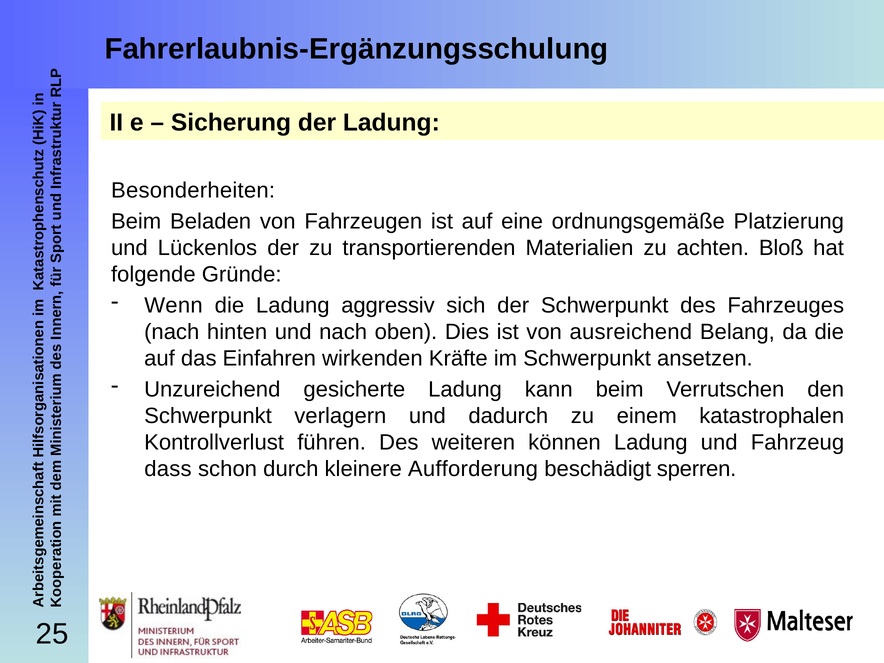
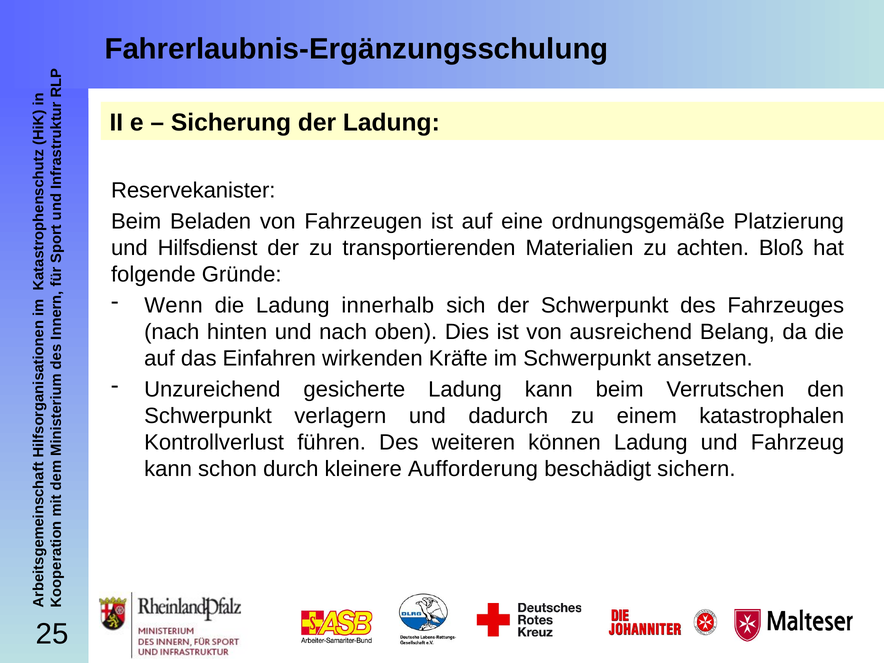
Besonderheiten: Besonderheiten -> Reservekanister (193, 191)
Lückenlos: Lückenlos -> Hilfsdienst (208, 248)
aggressiv: aggressiv -> innerhalb (388, 306)
dass: dass -> kann (168, 469)
sperren: sperren -> sichern (696, 469)
